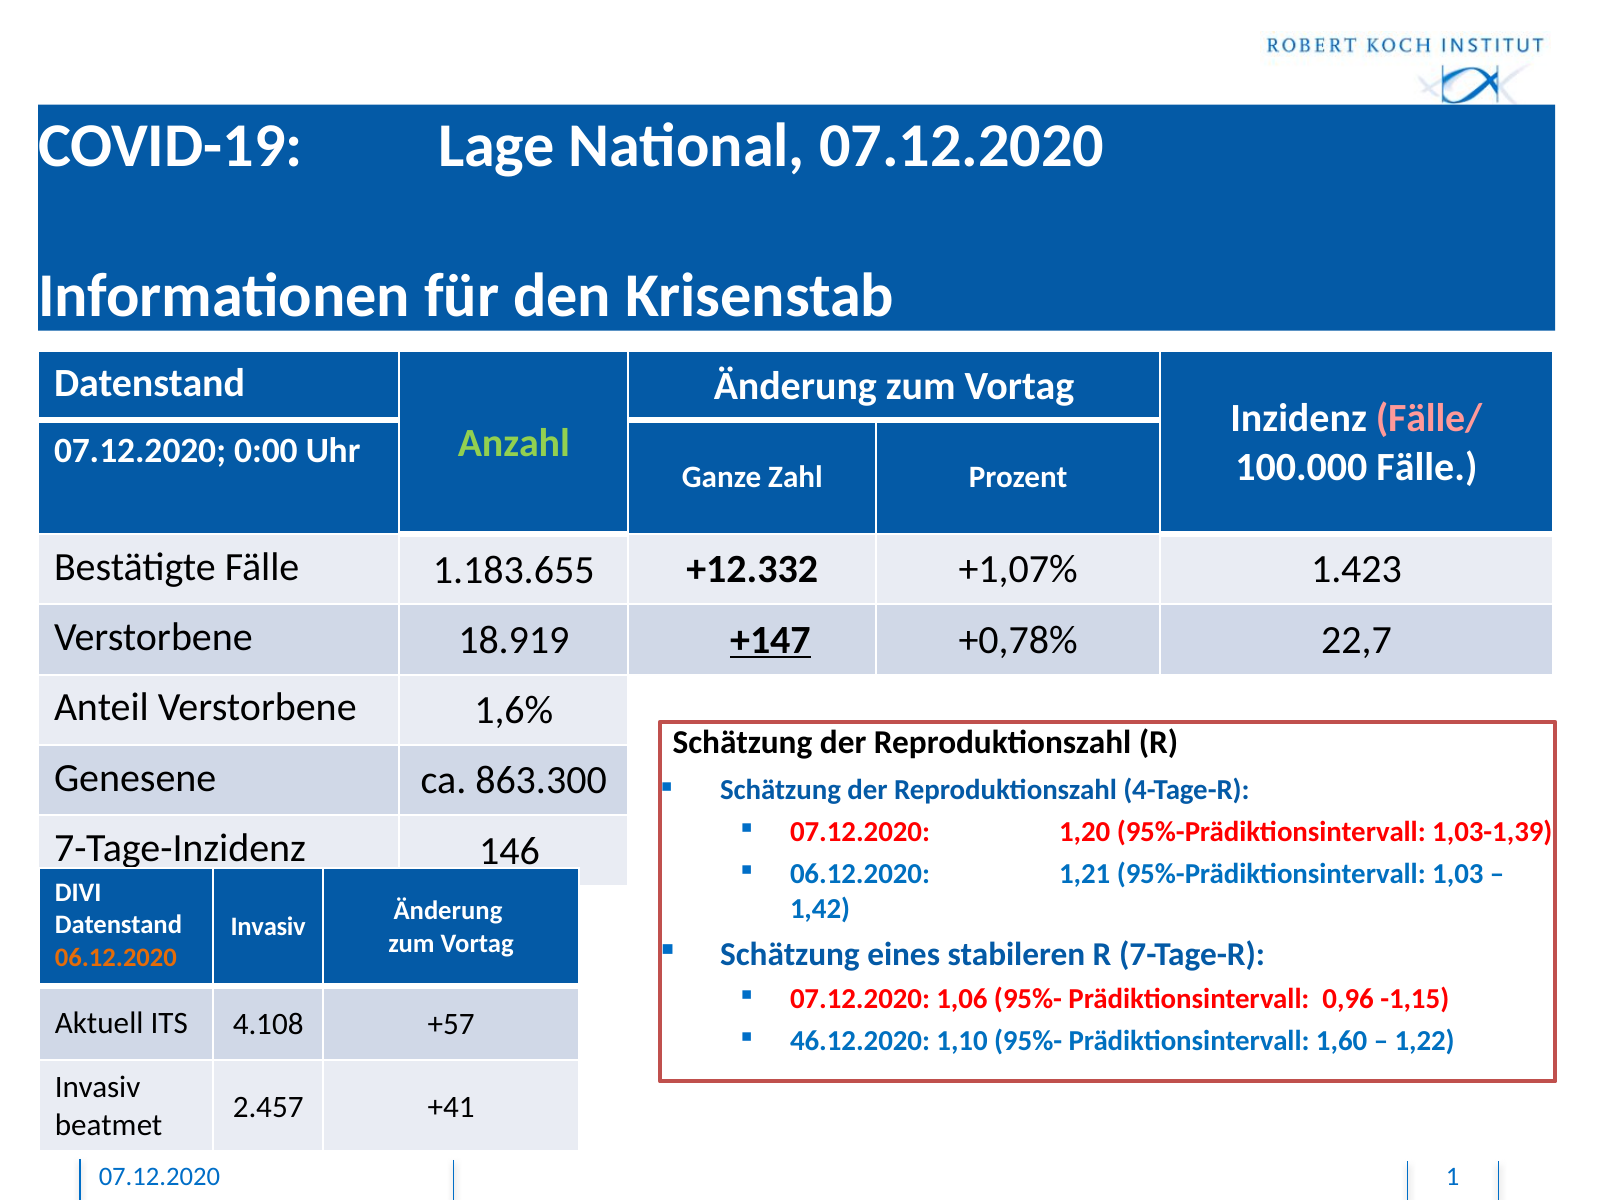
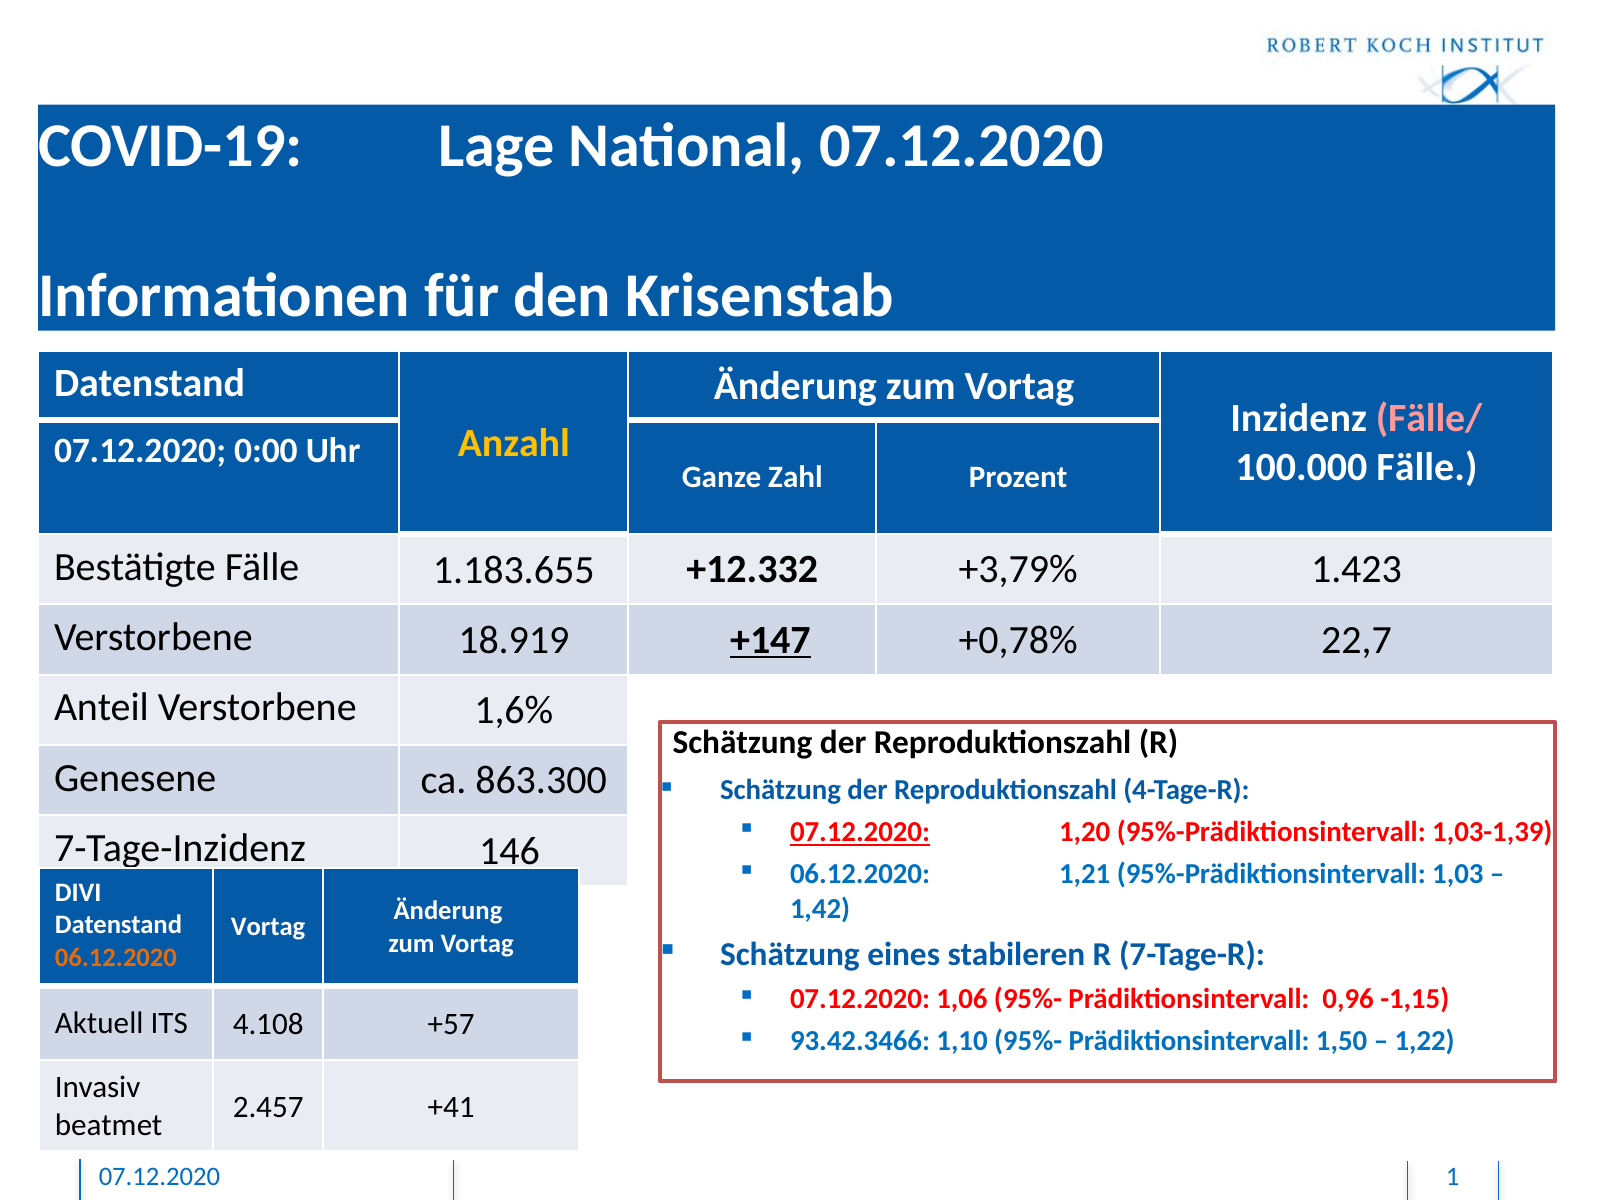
Anzahl colour: light green -> yellow (514, 443)
+1,07%: +1,07% -> +3,79% (1018, 570)
07.12.2020 underline: none -> present (860, 832)
Invasiv: Invasiv -> Vortag (268, 927)
46.12.2020: 46.12.2020 -> 93.42.3466 (860, 1041)
1,60: 1,60 -> 1,50 (1342, 1041)
